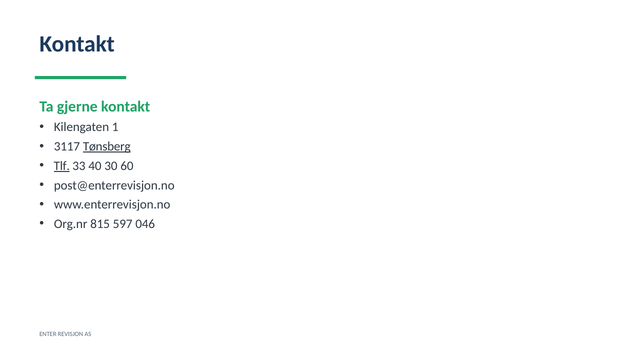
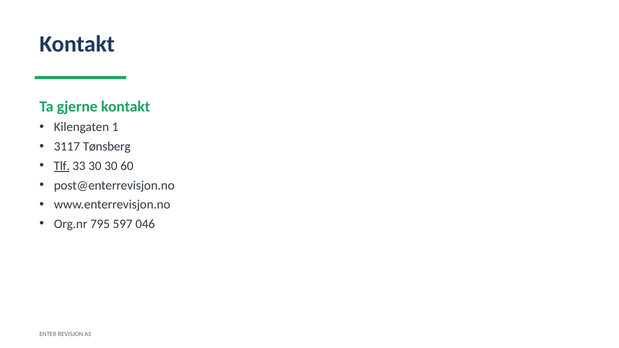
Tønsberg underline: present -> none (107, 147)
33 40: 40 -> 30 (95, 166)
815: 815 -> 795 (100, 224)
